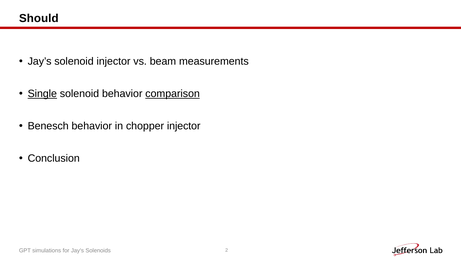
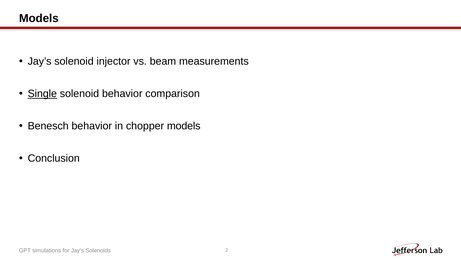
Should: Should -> Models (39, 18)
comparison underline: present -> none (173, 94)
chopper injector: injector -> models (184, 126)
